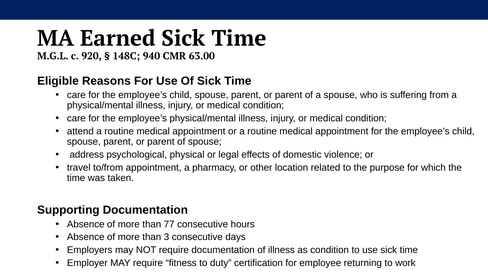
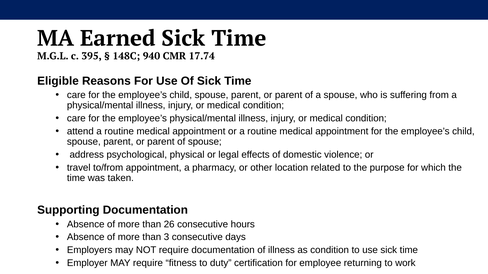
920: 920 -> 395 (92, 56)
63.00: 63.00 -> 17.74 (202, 56)
77: 77 -> 26 (169, 225)
